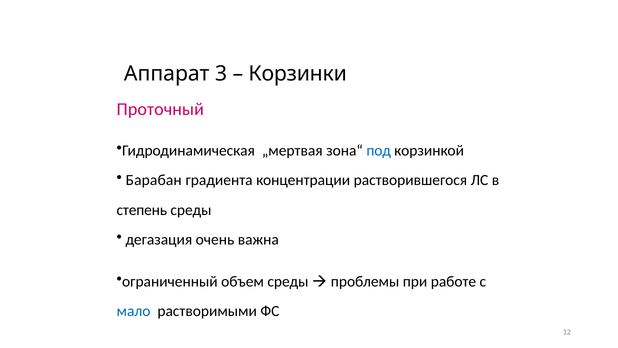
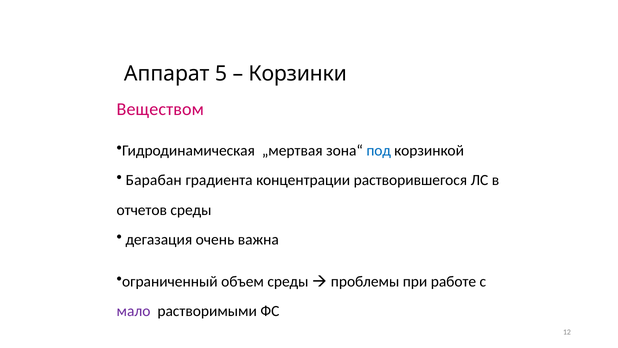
3: 3 -> 5 (221, 74)
Проточный: Проточный -> Веществом (160, 109)
степень: степень -> отчетов (142, 210)
мало colour: blue -> purple (134, 311)
